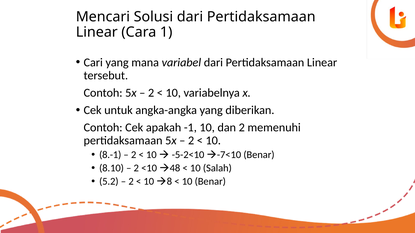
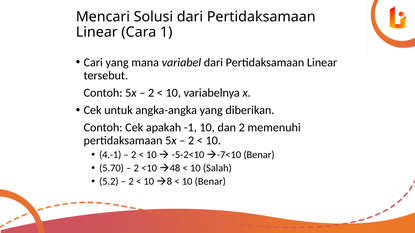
8.-1: 8.-1 -> 4.-1 (110, 155)
8.10: 8.10 -> 5.70 (112, 169)
